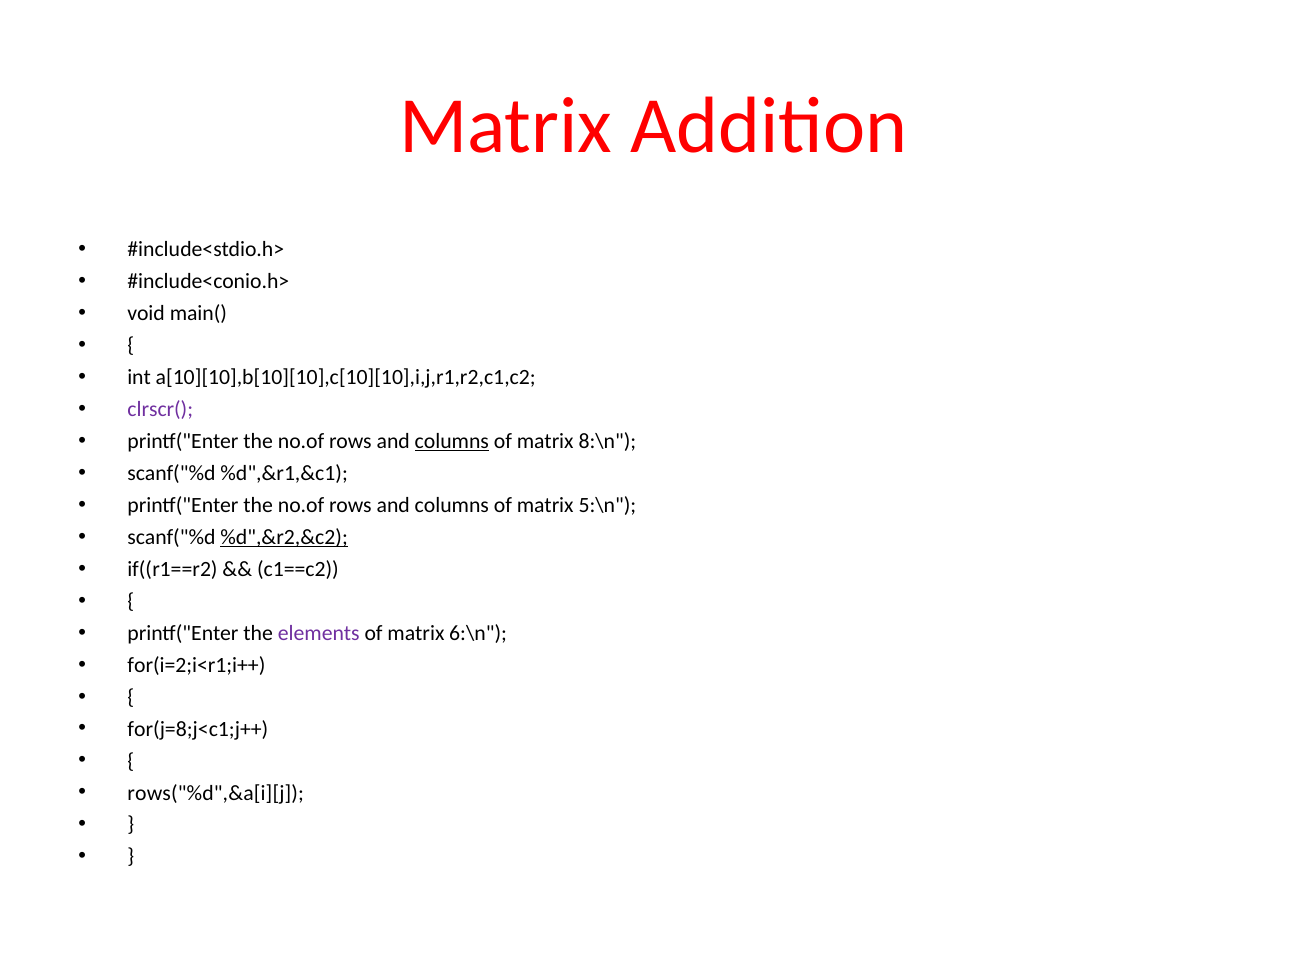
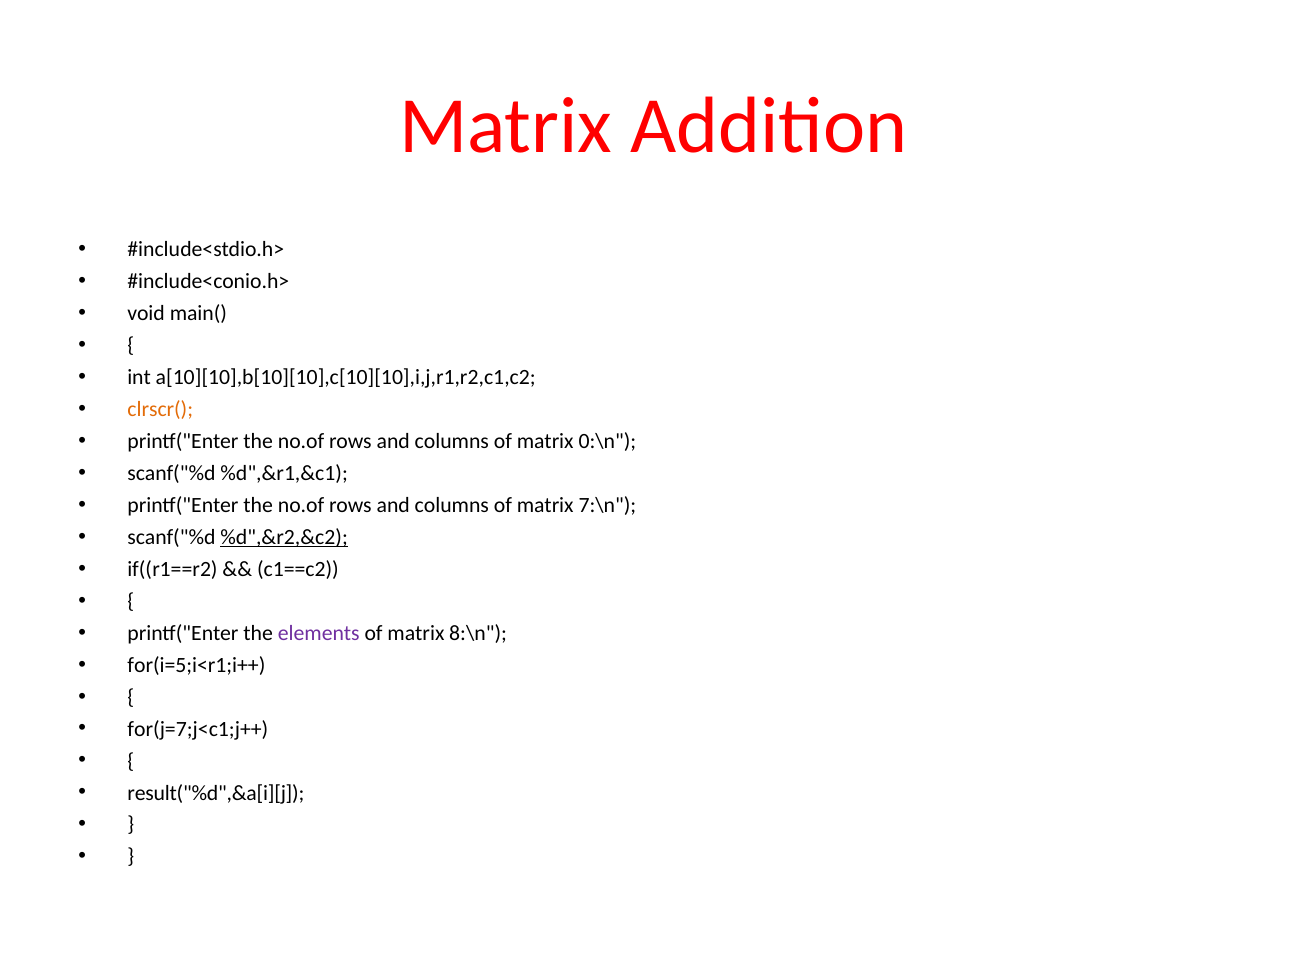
clrscr( colour: purple -> orange (160, 410)
columns underline: present -> none (452, 442)
8:\n: 8:\n -> 0:\n (607, 442)
5:\n: 5:\n -> 7:\n (607, 505)
6:\n: 6:\n -> 8:\n (478, 633)
for(i=2;i<r1;i++: for(i=2;i<r1;i++ -> for(i=5;i<r1;i++ (196, 665)
for(j=8;j<c1;j++: for(j=8;j<c1;j++ -> for(j=7;j<c1;j++ (198, 729)
rows("%d",&a[i][j: rows("%d",&a[i][j -> result("%d",&a[i][j (216, 793)
